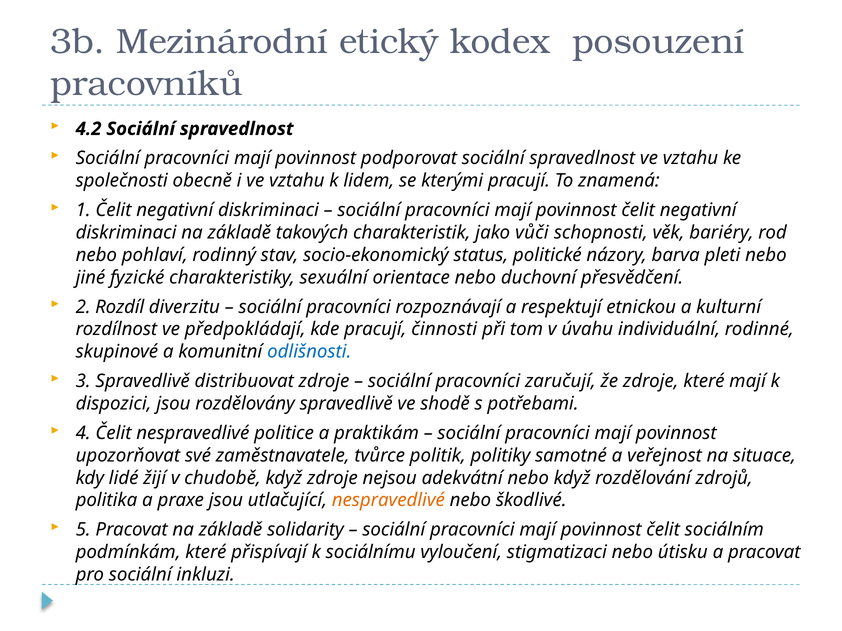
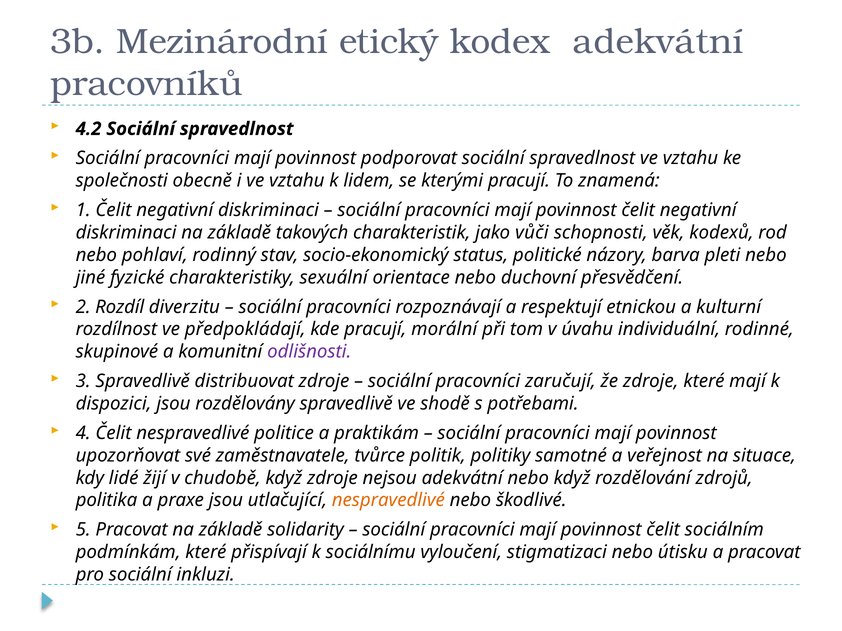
kodex posouzení: posouzení -> adekvátní (658, 42)
bariéry: bariéry -> kodexů (721, 233)
činnosti: činnosti -> morální (444, 330)
odlišnosti colour: blue -> purple (309, 352)
